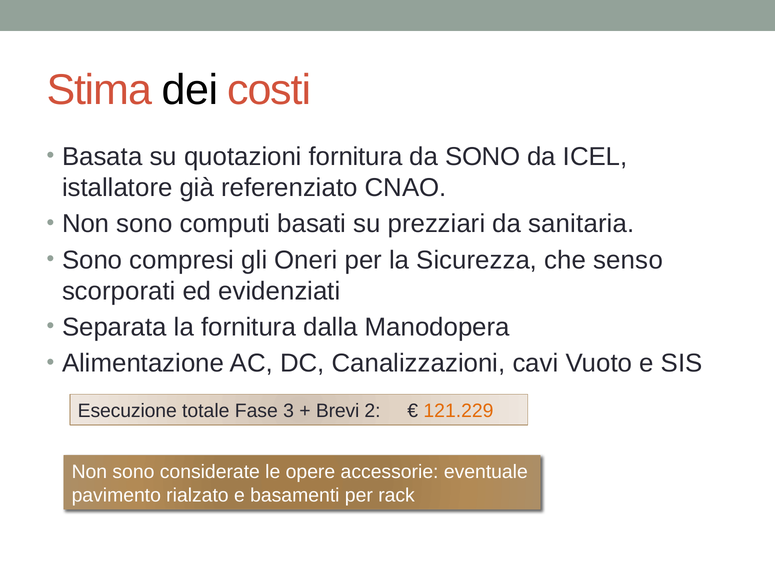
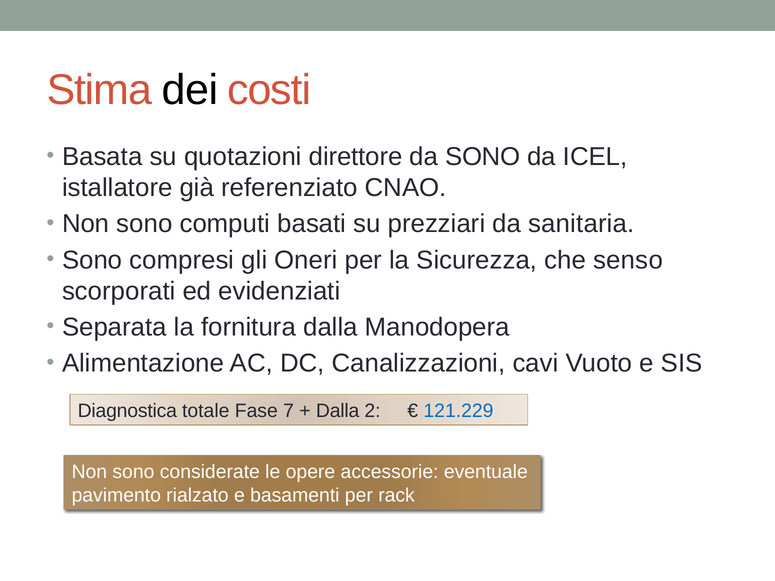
quotazioni fornitura: fornitura -> direttore (356, 157)
Esecuzione: Esecuzione -> Diagnostica (127, 411)
3: 3 -> 7 (289, 411)
Brevi: Brevi -> Dalla (338, 411)
121.229 colour: orange -> blue (458, 411)
